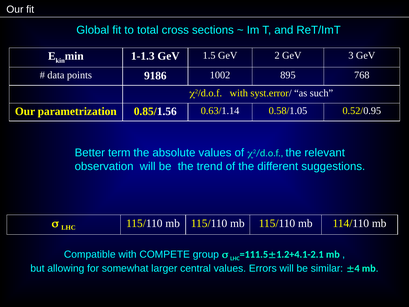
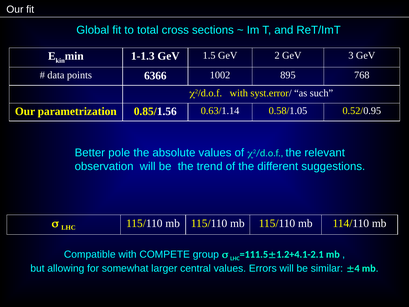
9186: 9186 -> 6366 (155, 76)
term: term -> pole (119, 153)
